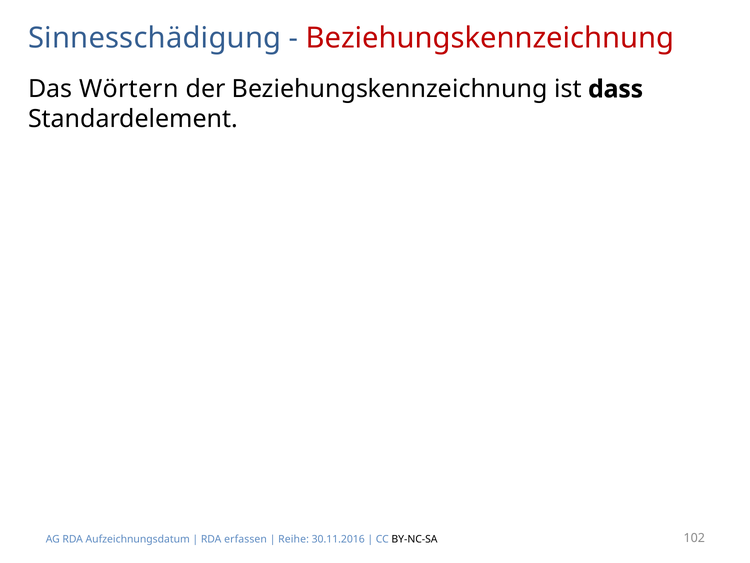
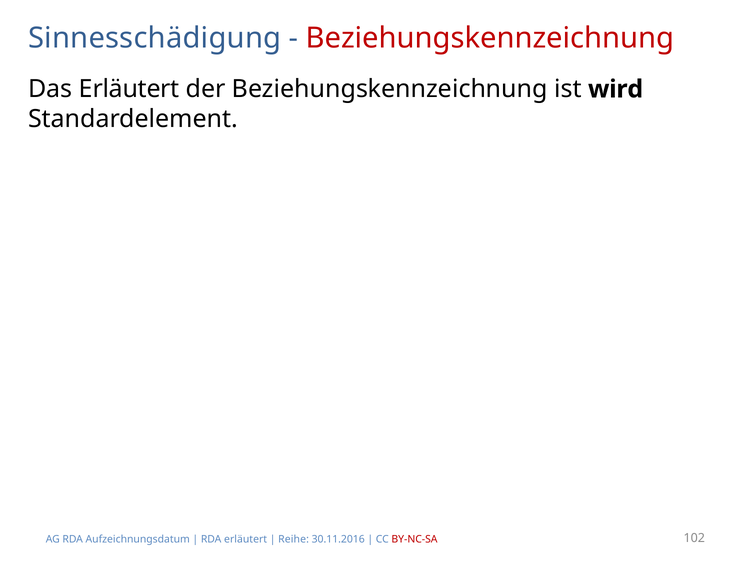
Das Wörtern: Wörtern -> Erläutert (129, 89)
dass: dass -> wird (616, 89)
RDA erfassen: erfassen -> erläutert (246, 539)
BY-NC-SA colour: black -> red (414, 539)
